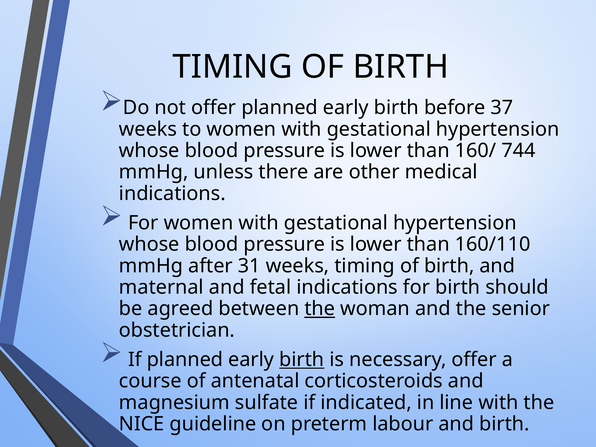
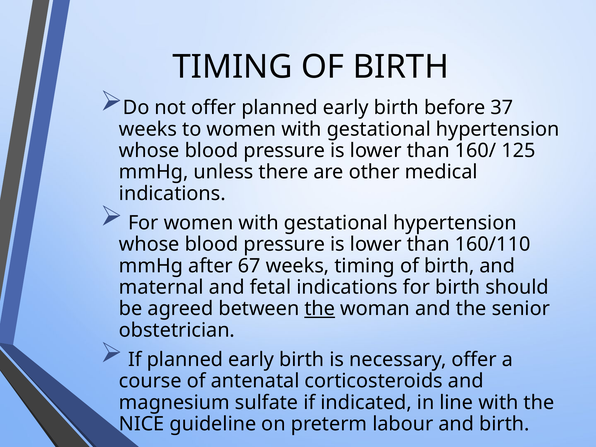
744: 744 -> 125 (519, 151)
31: 31 -> 67 (249, 266)
birth underline: present -> none (302, 360)
